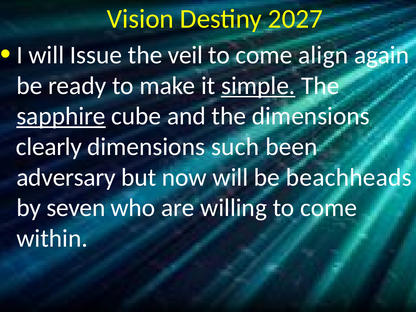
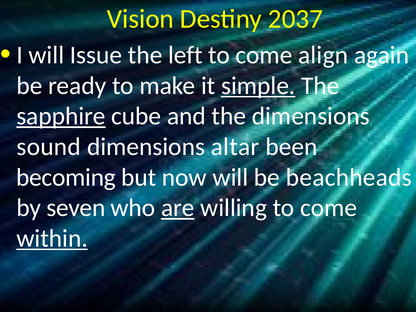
2027: 2027 -> 2037 (295, 19)
veil: veil -> left (185, 55)
clearly: clearly -> sound (49, 147)
such: such -> altar (235, 147)
adversary: adversary -> becoming (66, 177)
are underline: none -> present (178, 208)
within underline: none -> present (52, 238)
